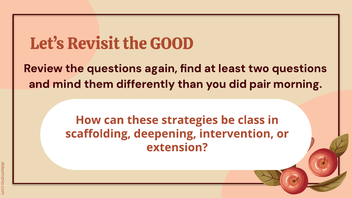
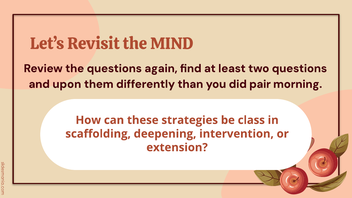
GOOD: GOOD -> MIND (172, 44)
mind: mind -> upon (67, 84)
